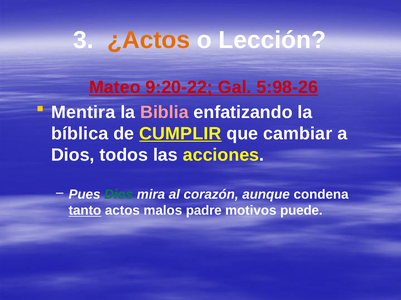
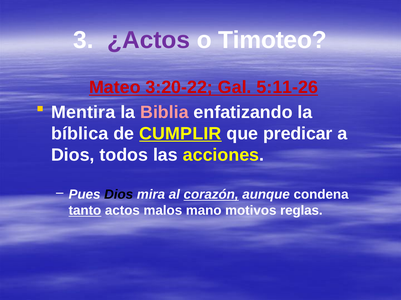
¿Actos colour: orange -> purple (149, 40)
Lección: Lección -> Timoteo (272, 40)
9:20-22: 9:20-22 -> 3:20-22 (179, 87)
5:98-26: 5:98-26 -> 5:11-26 (287, 87)
cambiar: cambiar -> predicar (298, 134)
Dios colour: green -> black (119, 195)
corazón underline: none -> present (211, 195)
padre: padre -> mano (204, 211)
puede: puede -> reglas (301, 211)
